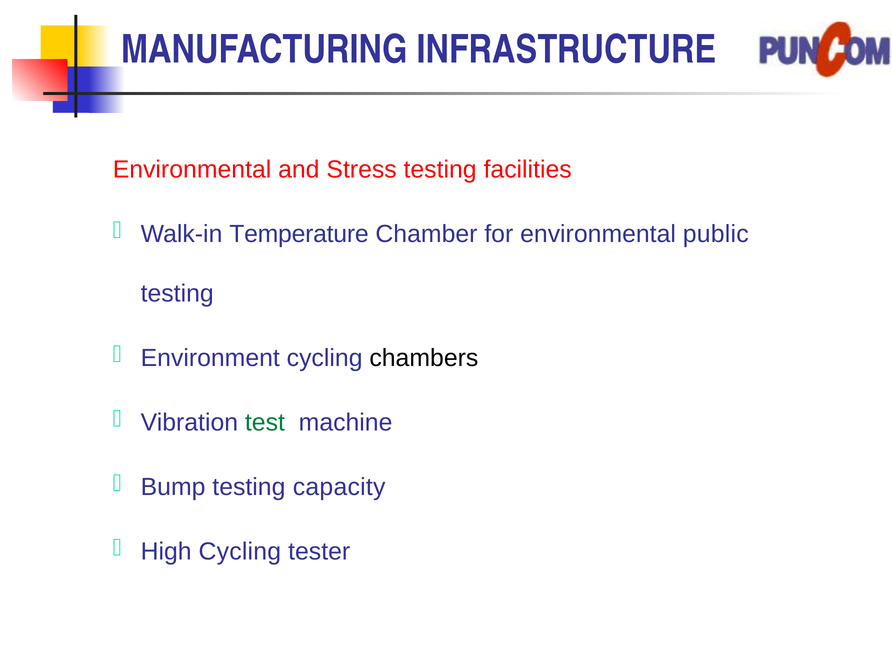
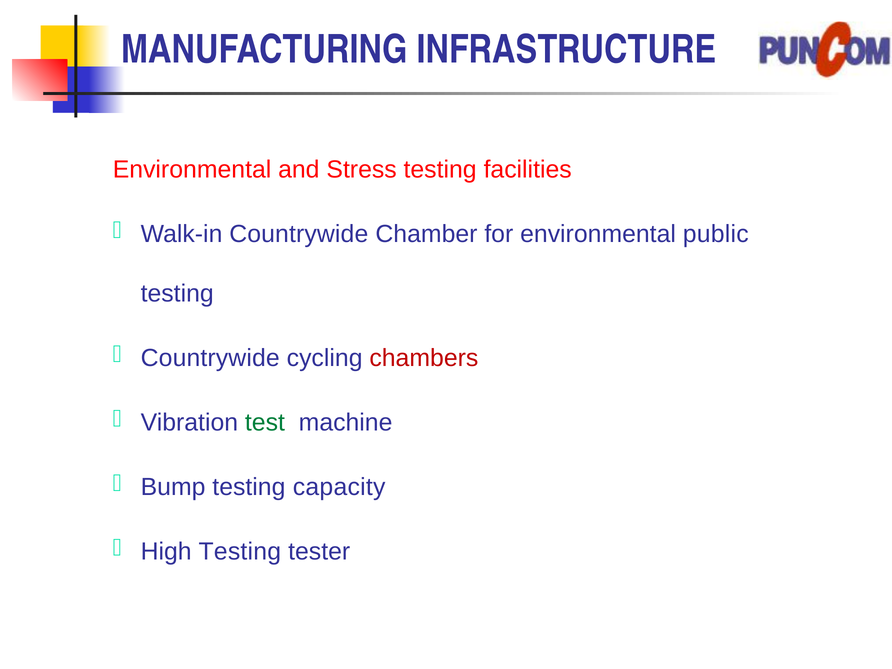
Walk-in Temperature: Temperature -> Countrywide (299, 234)
Environment: Environment -> Countrywide (210, 358)
chambers colour: black -> red (424, 358)
High Cycling: Cycling -> Testing (240, 551)
